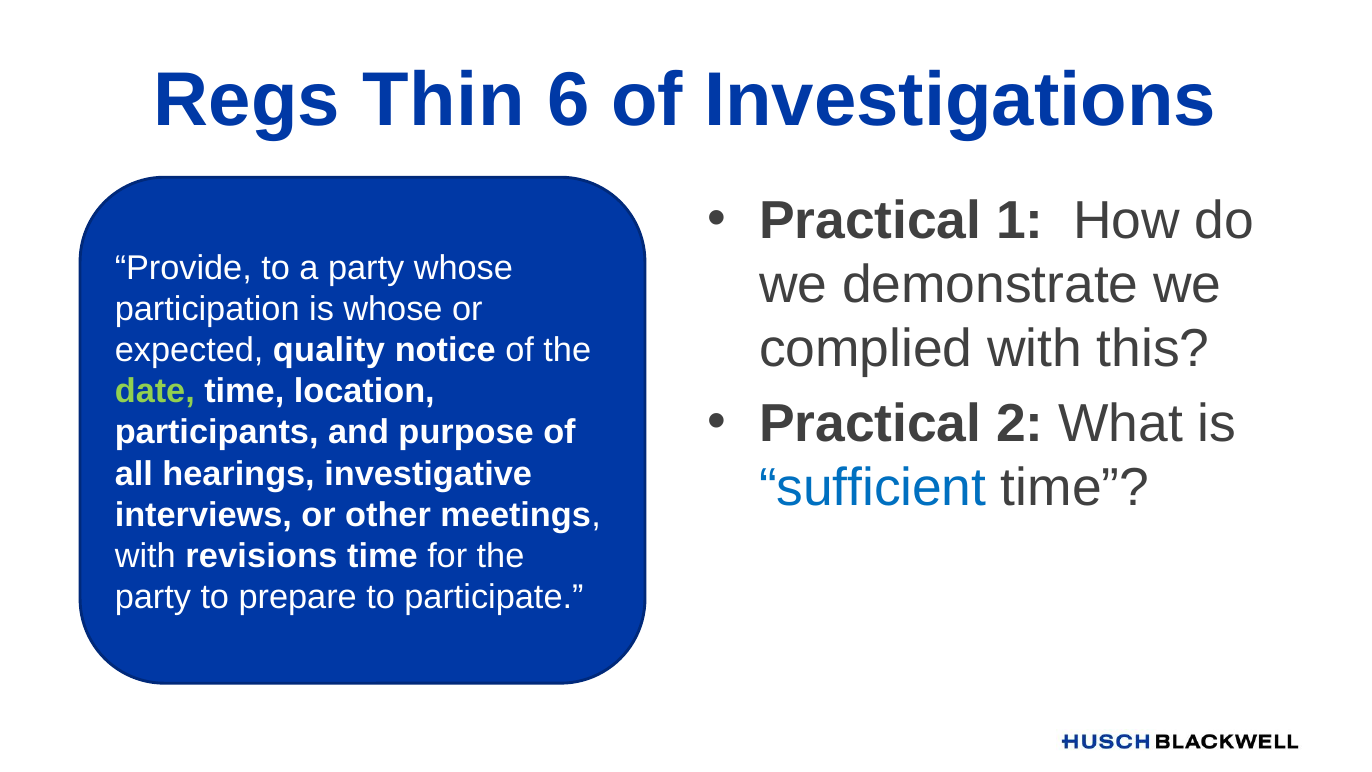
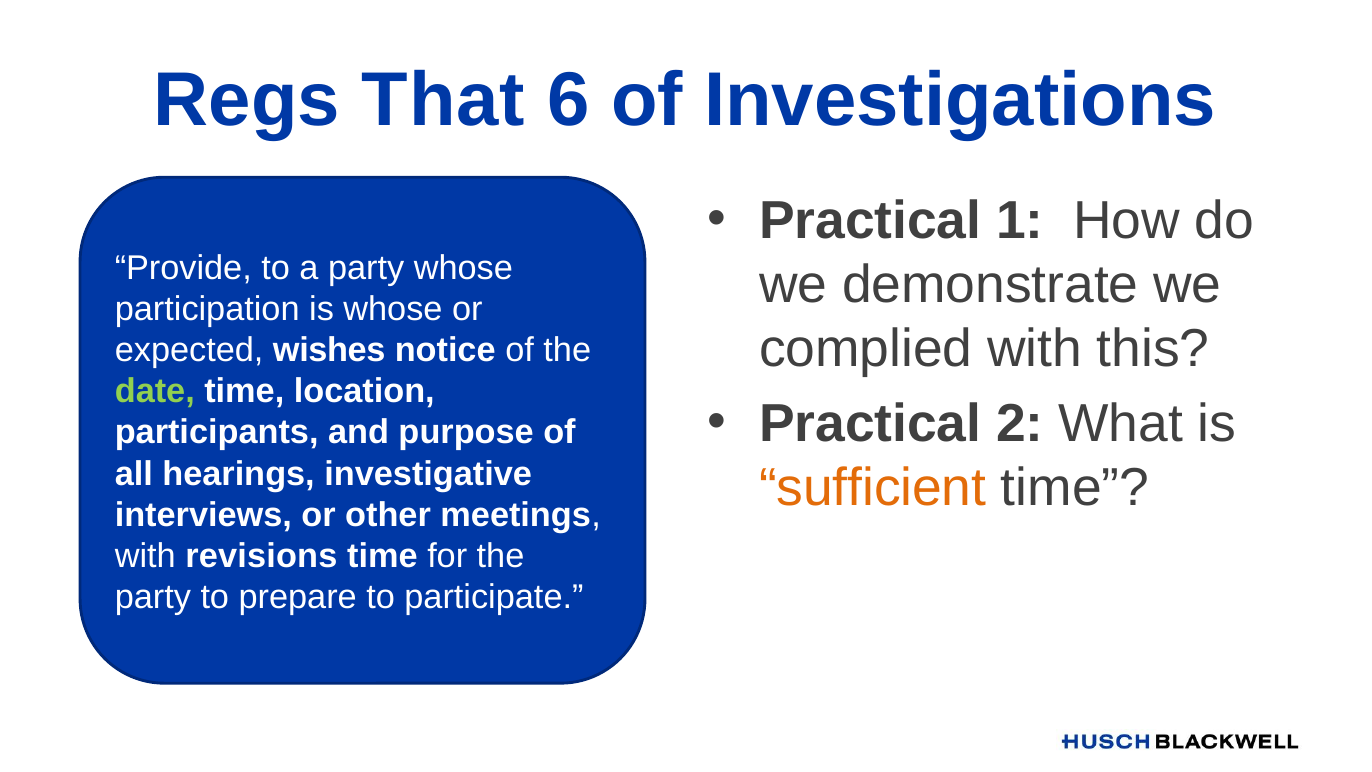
Thin: Thin -> That (443, 101)
quality: quality -> wishes (329, 350)
sufficient colour: blue -> orange (873, 488)
